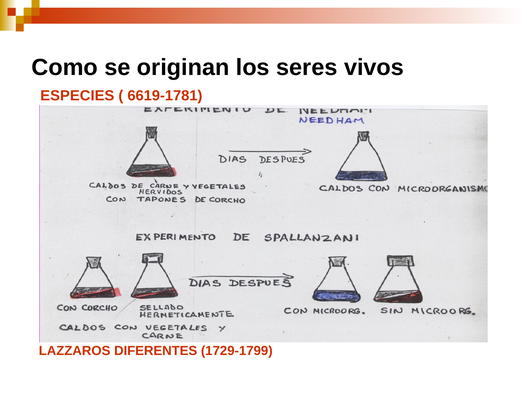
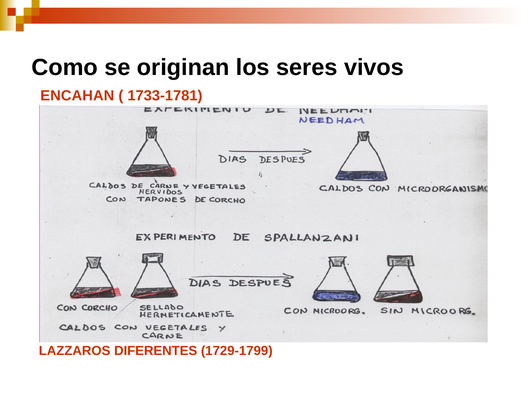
ESPECIES: ESPECIES -> ENCAHAN (77, 96)
6619-1781: 6619-1781 -> 1733-1781 (165, 96)
